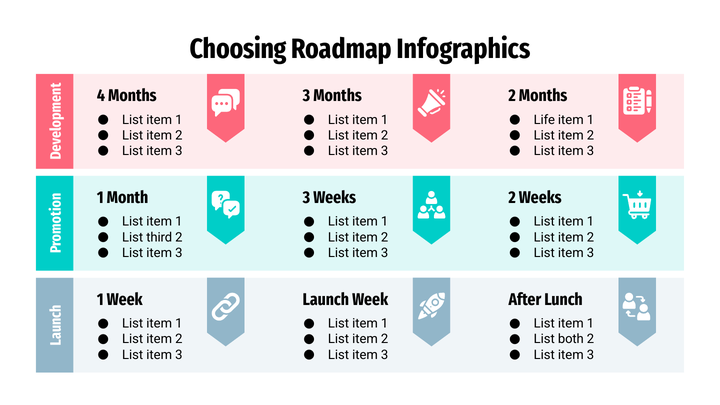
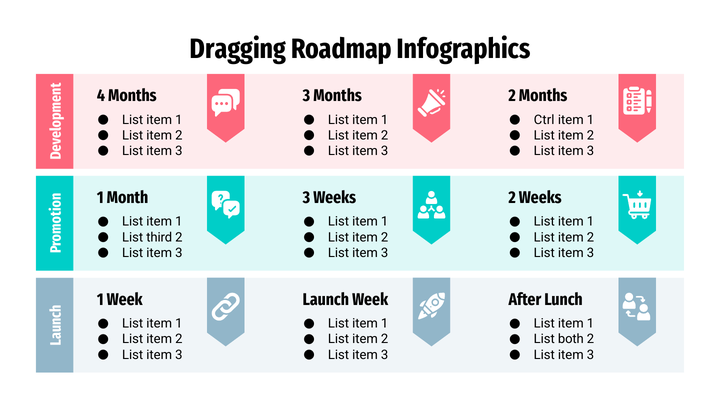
Choosing: Choosing -> Dragging (238, 49)
Life: Life -> Ctrl (544, 120)
